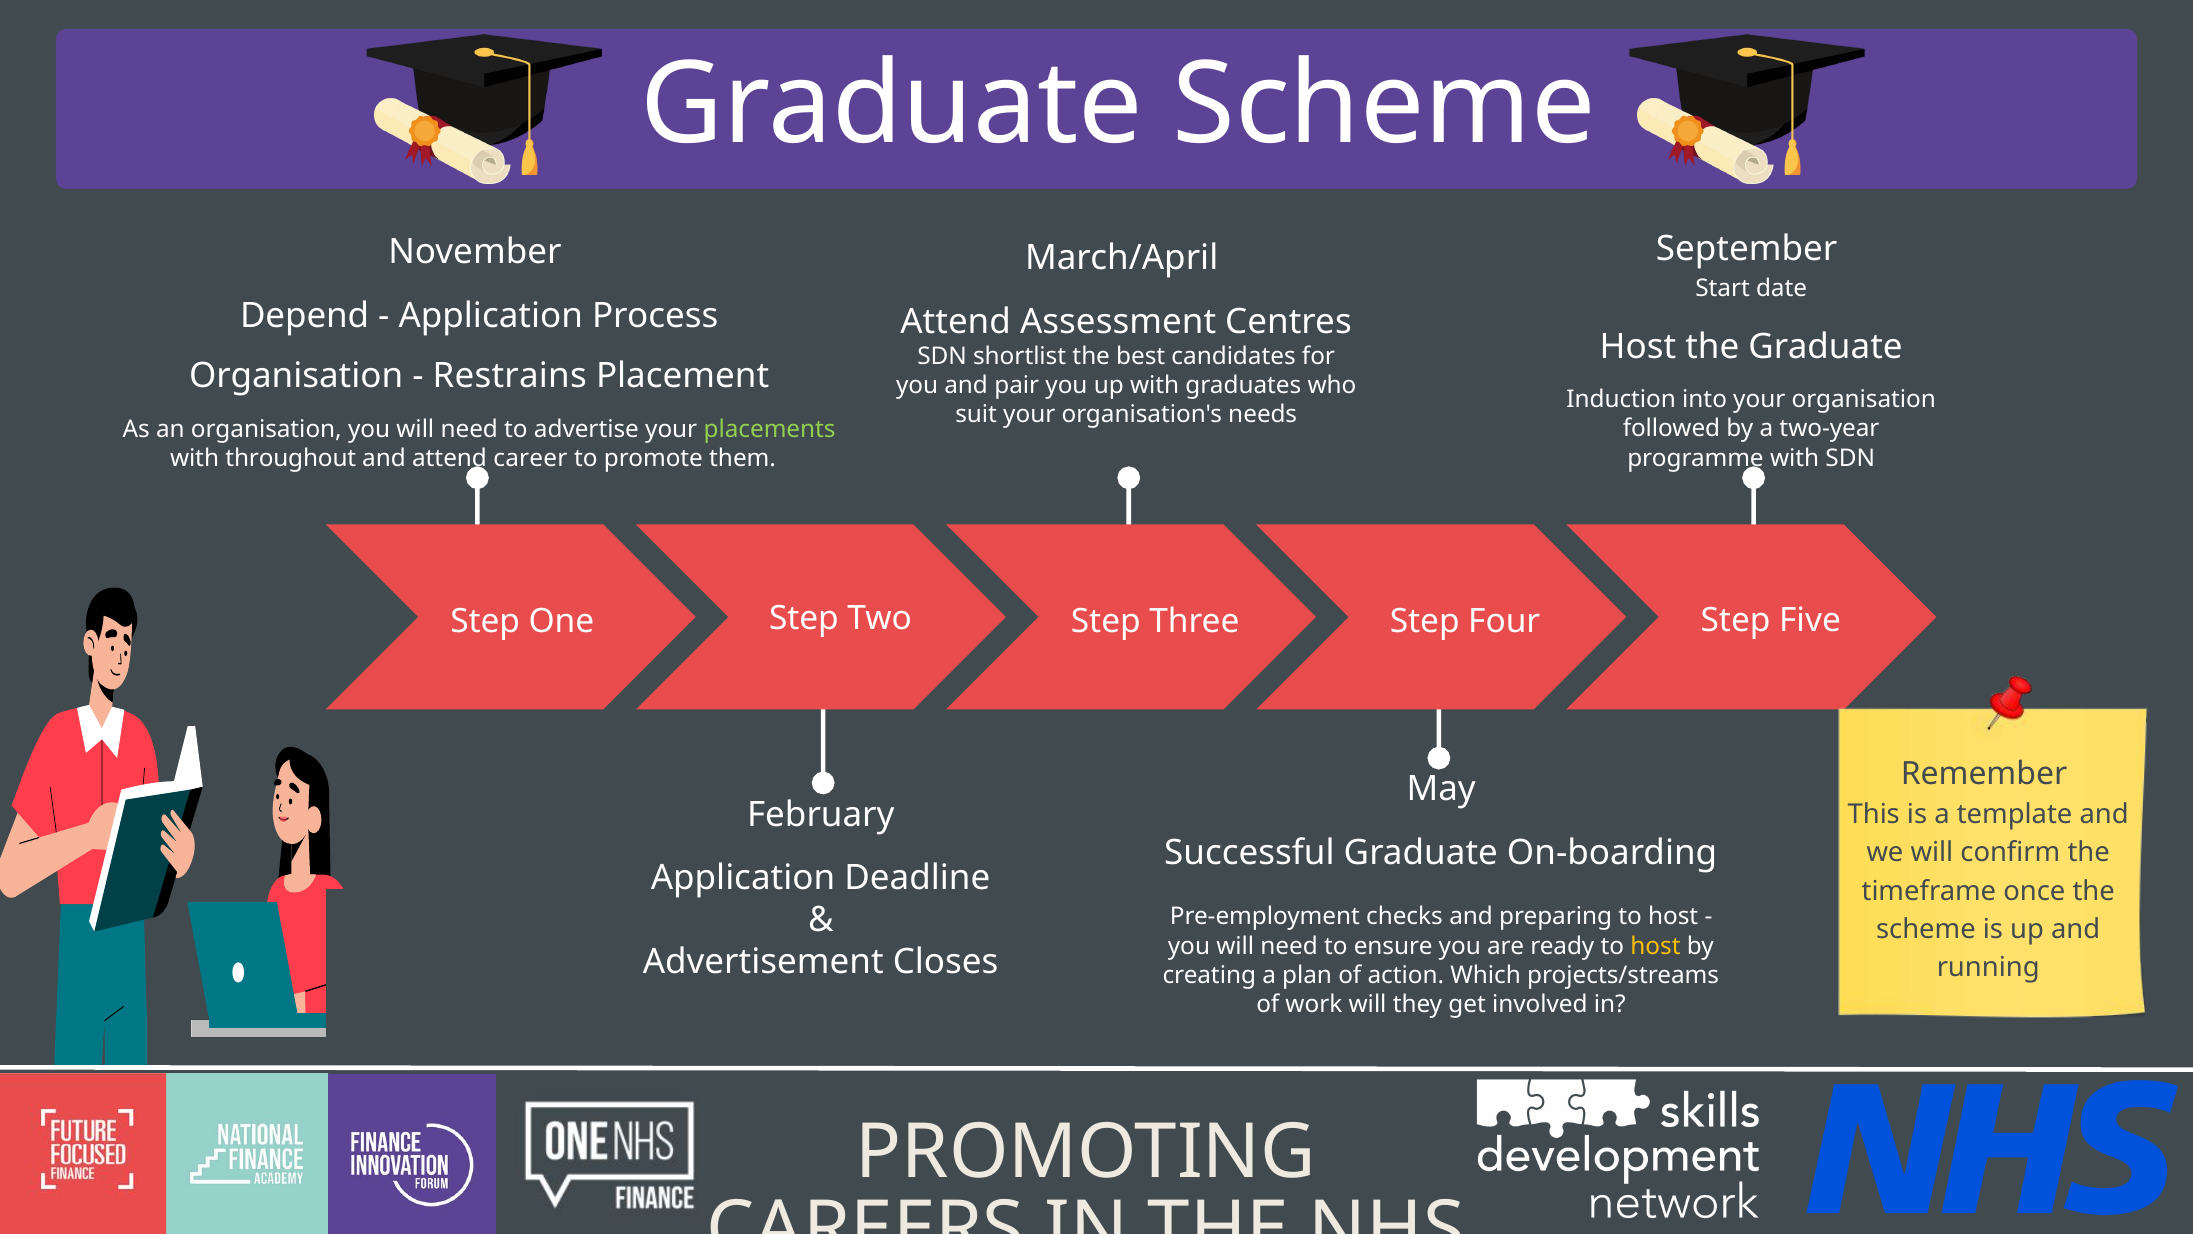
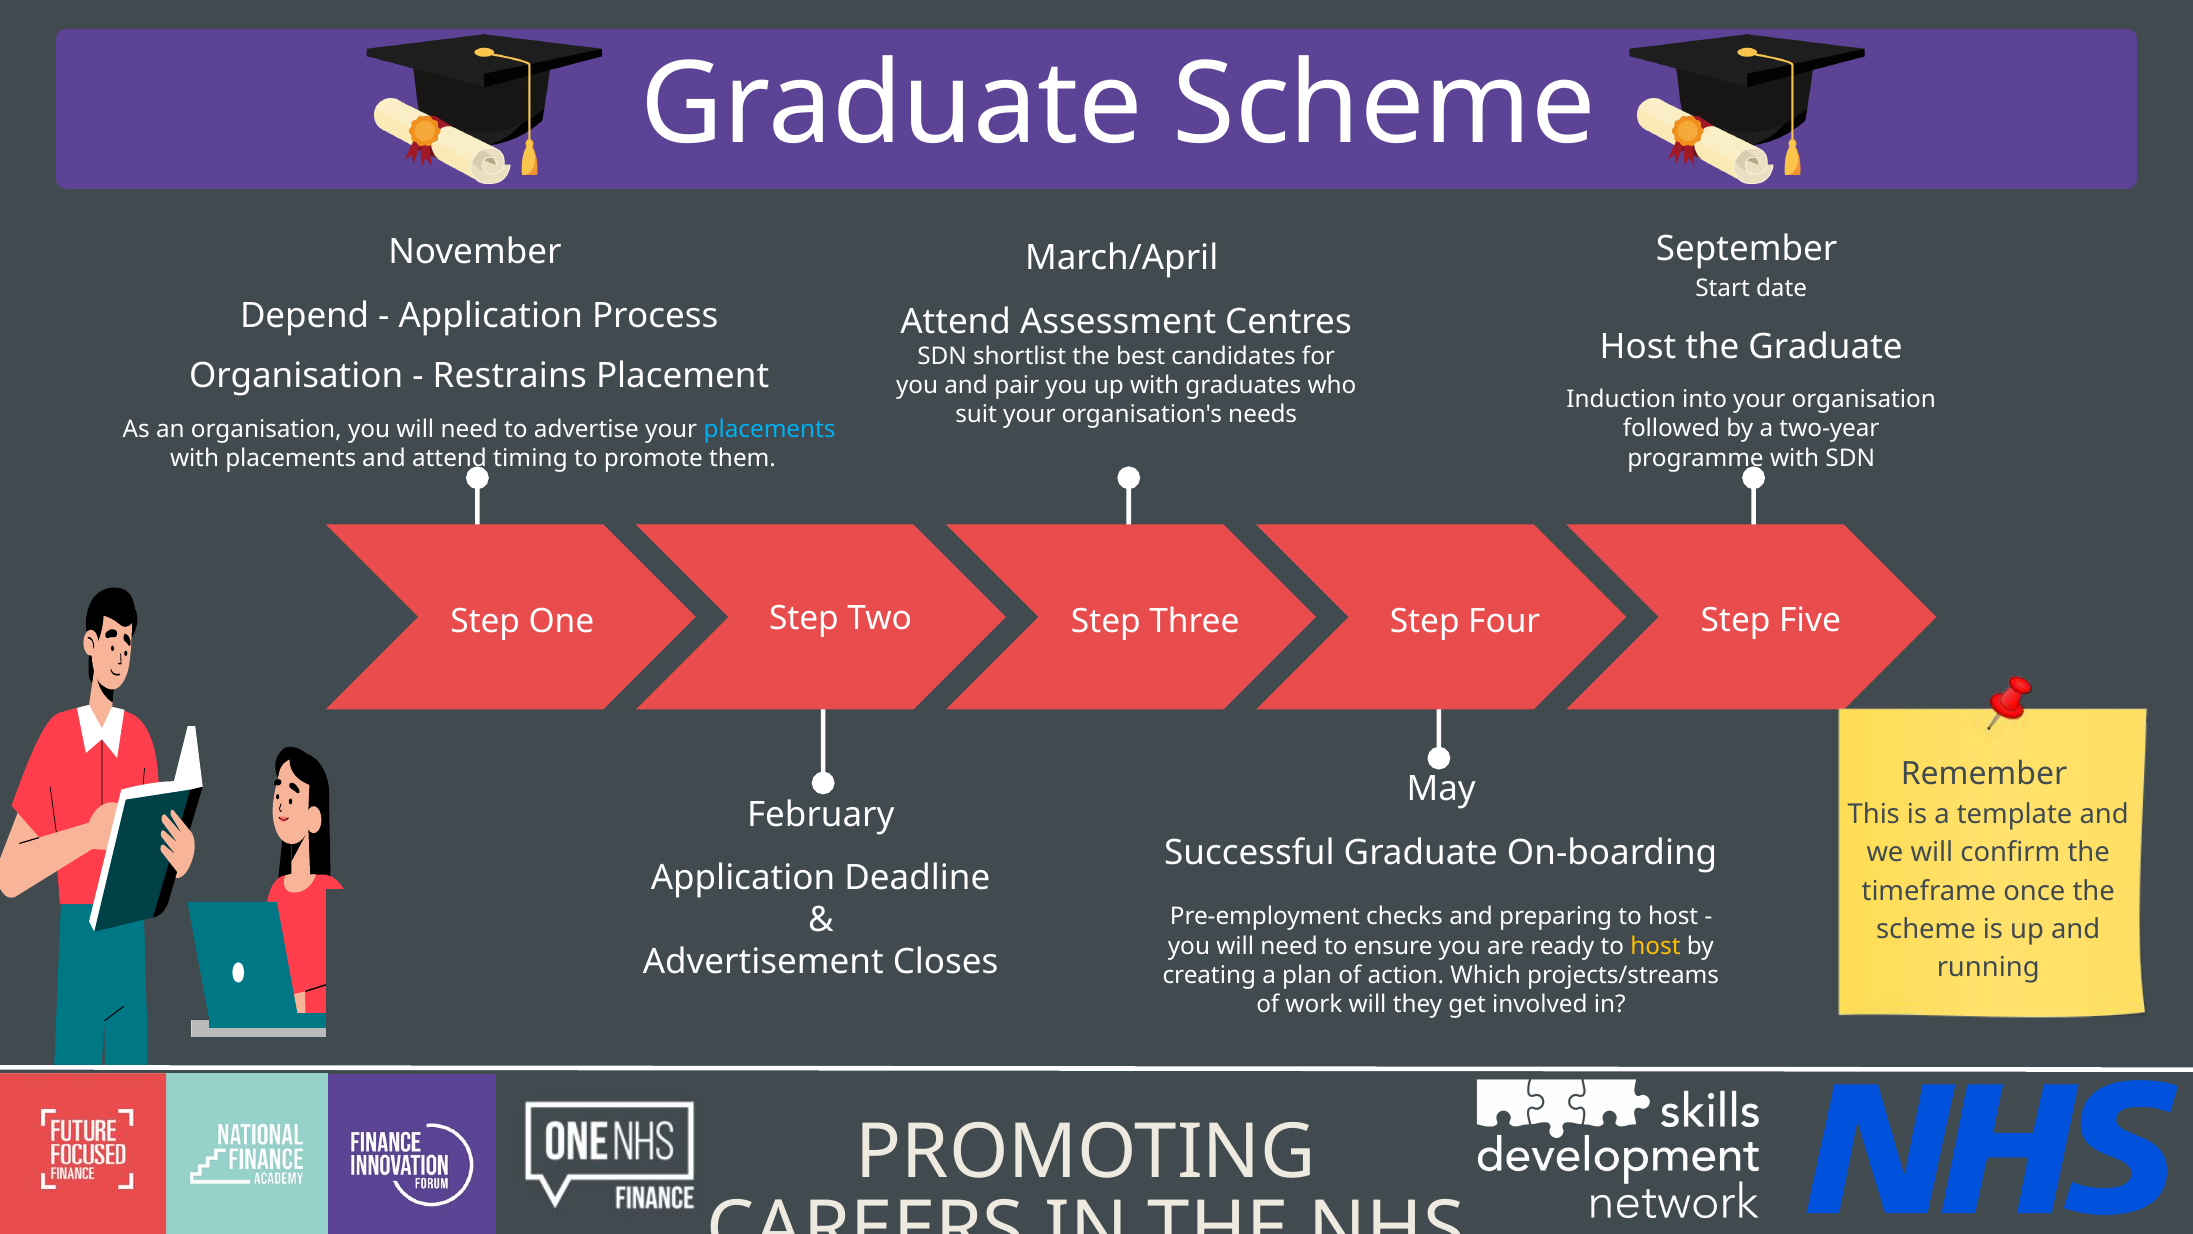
placements colour: light green -> light blue (770, 429)
with throughout: throughout -> placements (291, 458)
career: career -> timing (530, 458)
